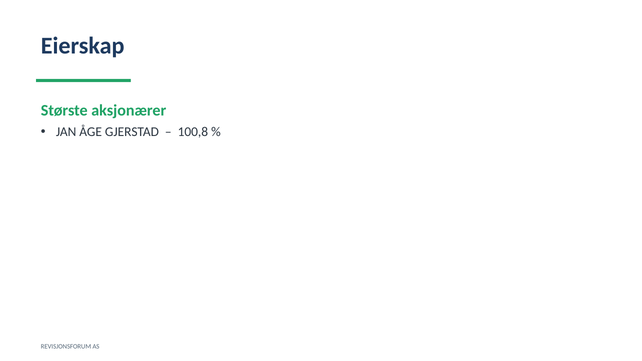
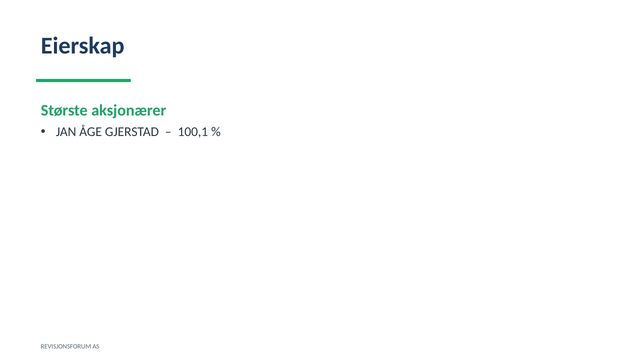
100,8: 100,8 -> 100,1 (193, 132)
